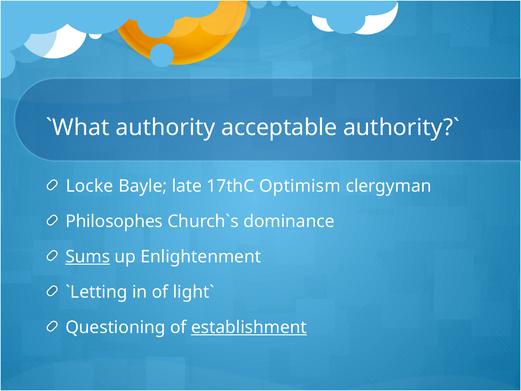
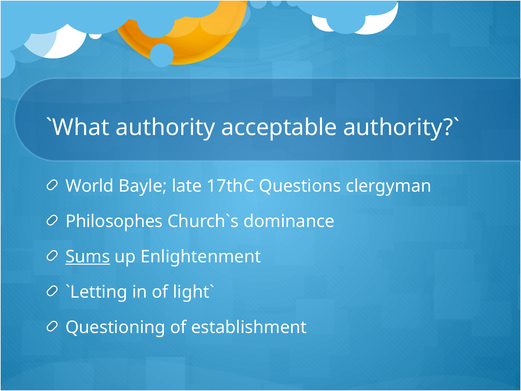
Locke: Locke -> World (90, 186)
Optimism: Optimism -> Questions (300, 186)
establishment underline: present -> none (249, 327)
